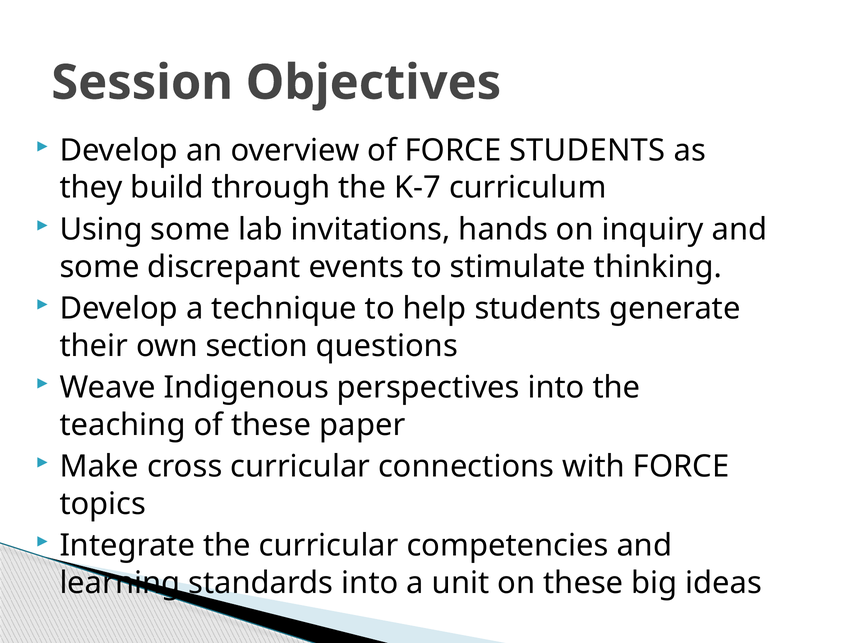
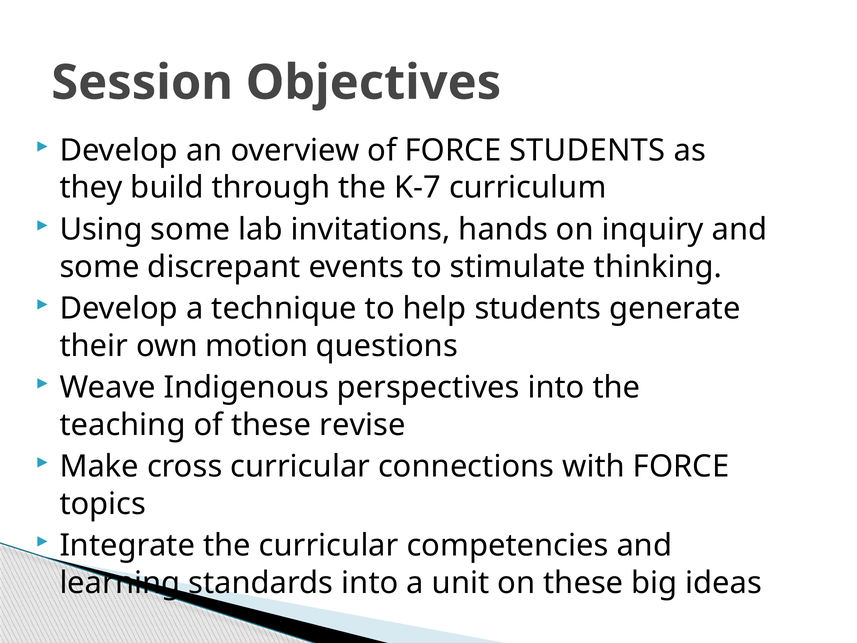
section: section -> motion (257, 346)
paper: paper -> revise (363, 425)
